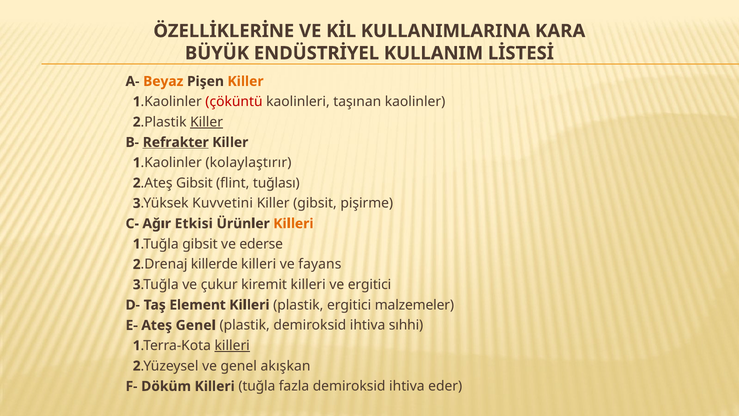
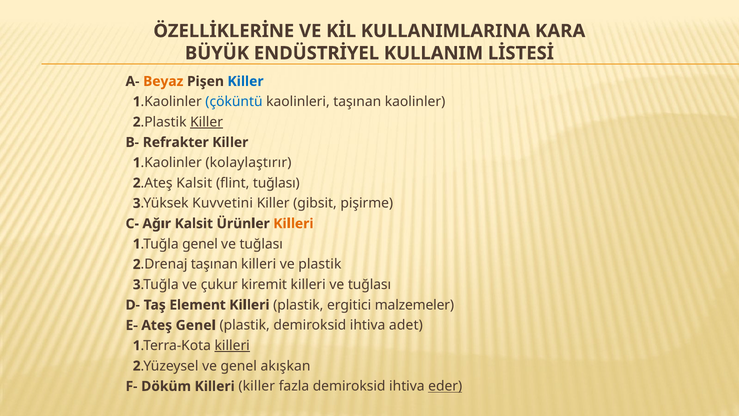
Killer colour: orange -> blue (246, 81)
çöküntü colour: red -> blue (234, 102)
Refrakter underline: present -> none (176, 142)
Gibsit: Gibsit -> Kalsit (194, 183)
Ağır Etkisi: Etkisi -> Kalsit (194, 223)
gibsit: gibsit -> genel (200, 244)
ederse: ederse -> tuğlası (261, 244)
killerde: killerde -> taşınan (214, 264)
ve fayans: fayans -> plastik (320, 264)
killeri ve ergitici: ergitici -> tuğlası (369, 284)
sıhhi: sıhhi -> adet (406, 325)
Killeri tuğla: tuğla -> killer (257, 386)
eder underline: none -> present (445, 386)
